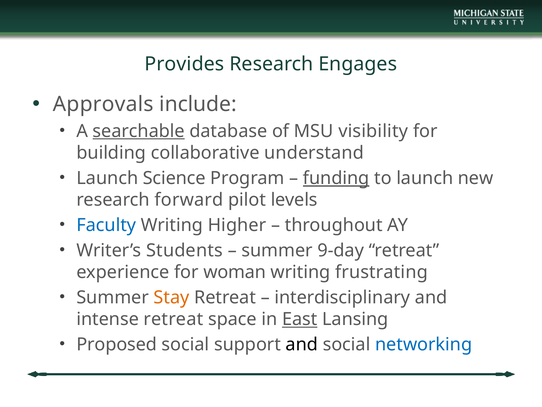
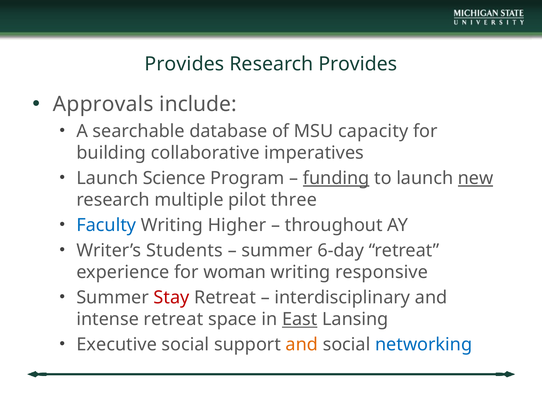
Research Engages: Engages -> Provides (358, 64)
searchable underline: present -> none (139, 131)
visibility: visibility -> capacity (373, 131)
understand: understand -> imperatives (314, 153)
new underline: none -> present (476, 178)
forward: forward -> multiple (189, 200)
levels: levels -> three (294, 200)
9-day: 9-day -> 6-day (341, 250)
frustrating: frustrating -> responsive (382, 272)
Stay colour: orange -> red (172, 297)
Proposed: Proposed -> Executive (117, 344)
and colour: black -> orange (302, 344)
